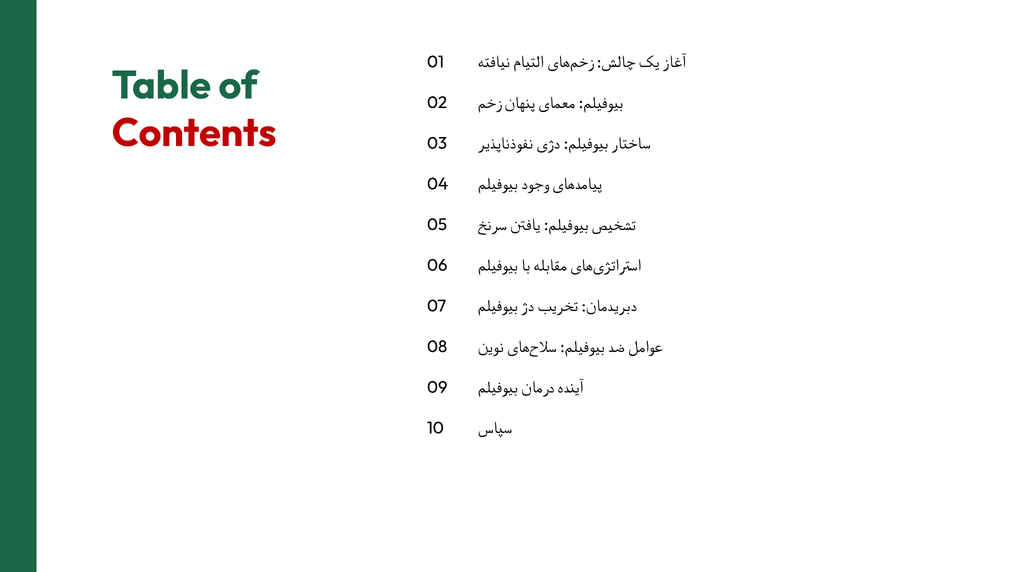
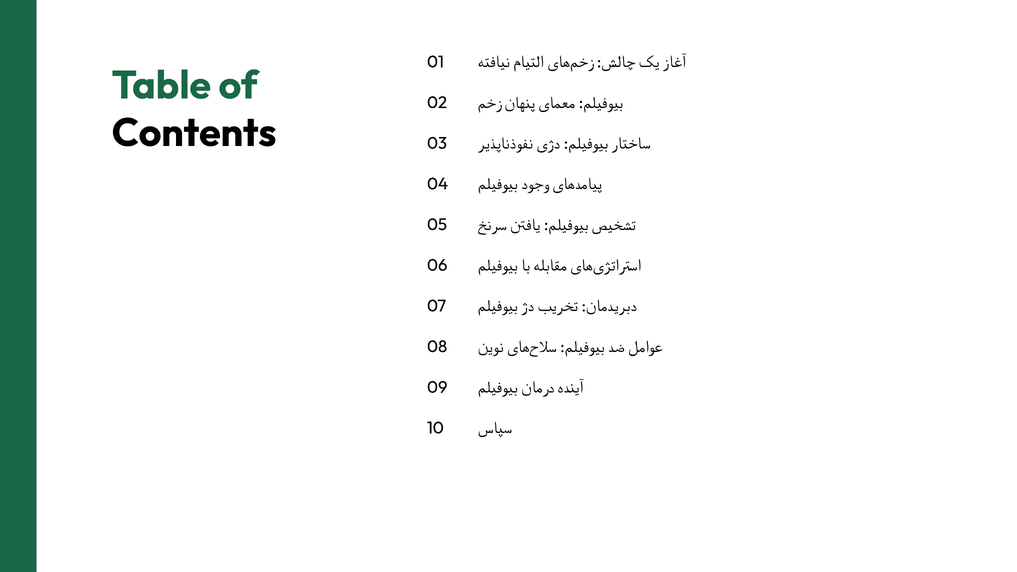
Contents colour: red -> black (194, 133)
